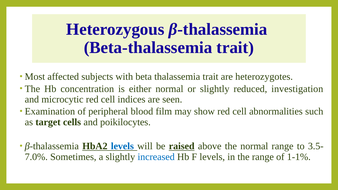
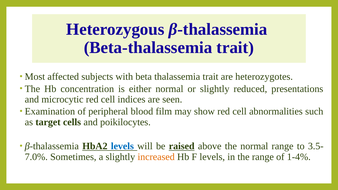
investigation: investigation -> presentations (297, 89)
increased colour: blue -> orange (156, 157)
1-1%: 1-1% -> 1-4% (299, 157)
